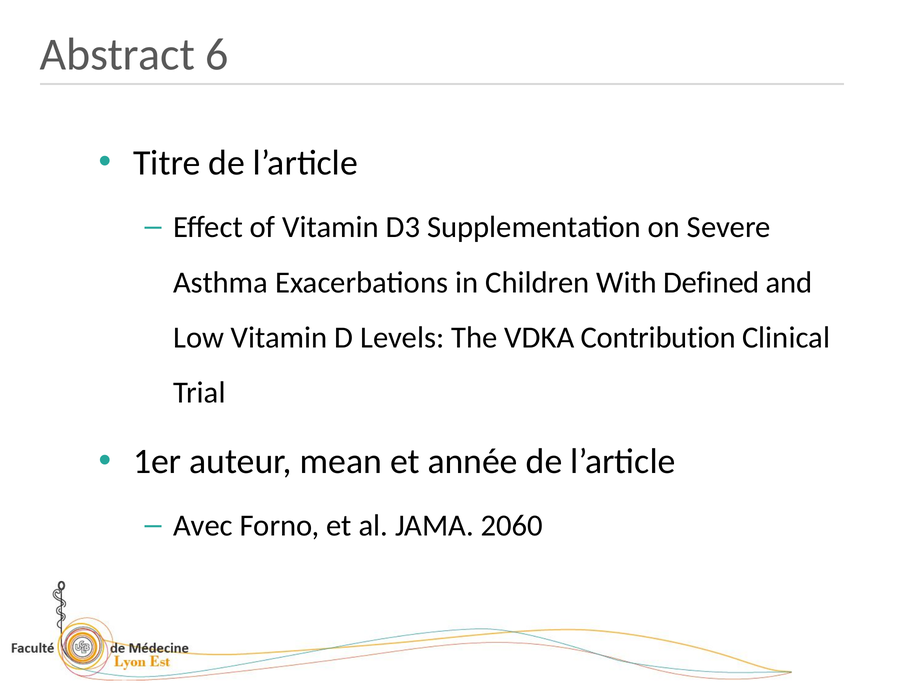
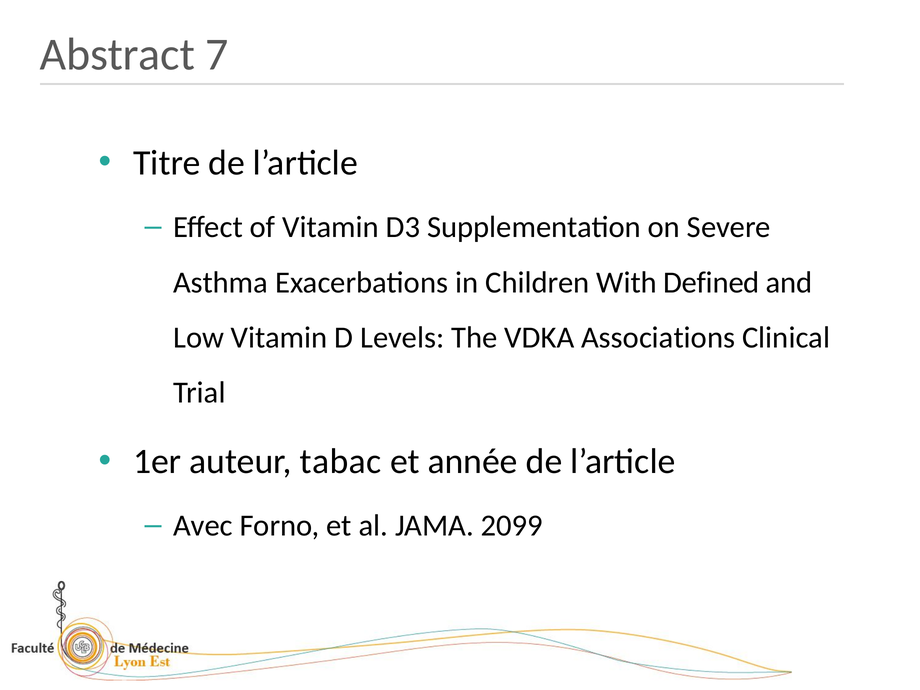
6: 6 -> 7 (217, 55)
Contribution: Contribution -> Associations (658, 338)
mean: mean -> tabac (341, 462)
2060: 2060 -> 2099 (512, 526)
